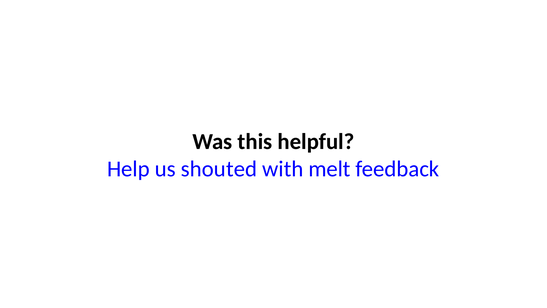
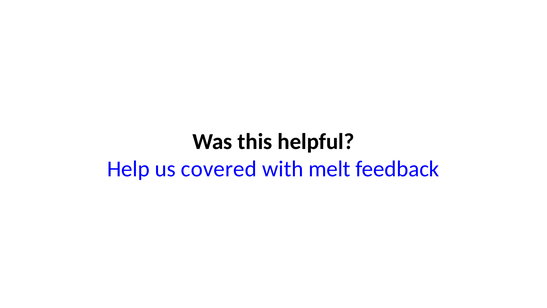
shouted: shouted -> covered (219, 169)
